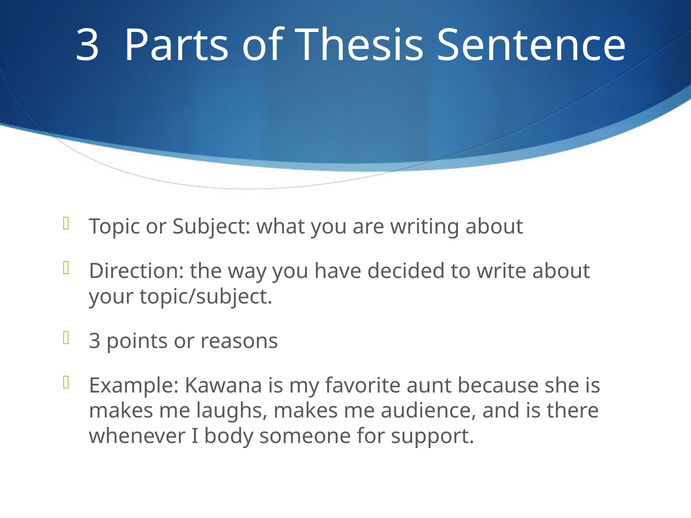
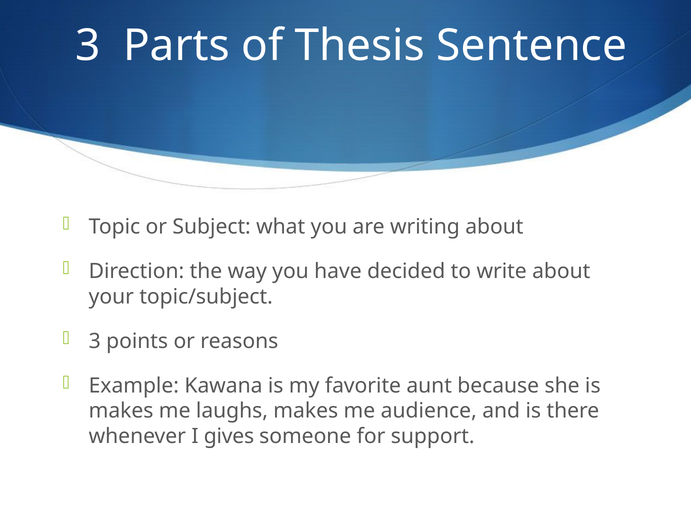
body: body -> gives (229, 437)
